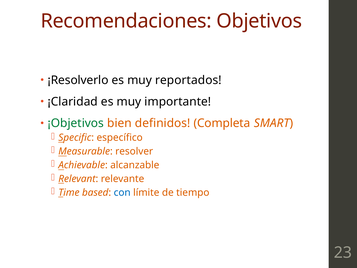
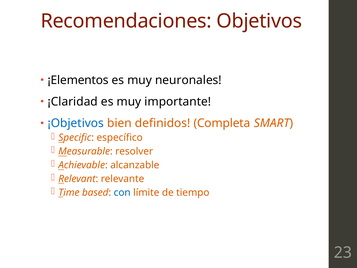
¡Resolverlo: ¡Resolverlo -> ¡Elementos (78, 80)
reportados: reportados -> neuronales (188, 80)
¡Objetivos colour: green -> blue (76, 123)
